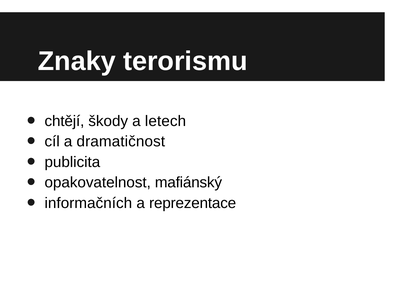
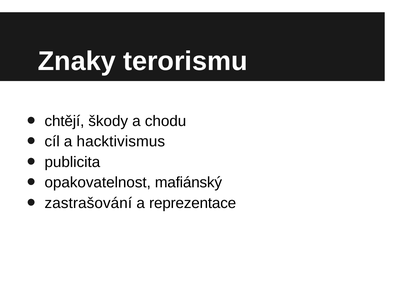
letech: letech -> chodu (166, 121)
dramatičnost: dramatičnost -> hacktivismus (121, 141)
informačních: informačních -> zastrašování (88, 203)
